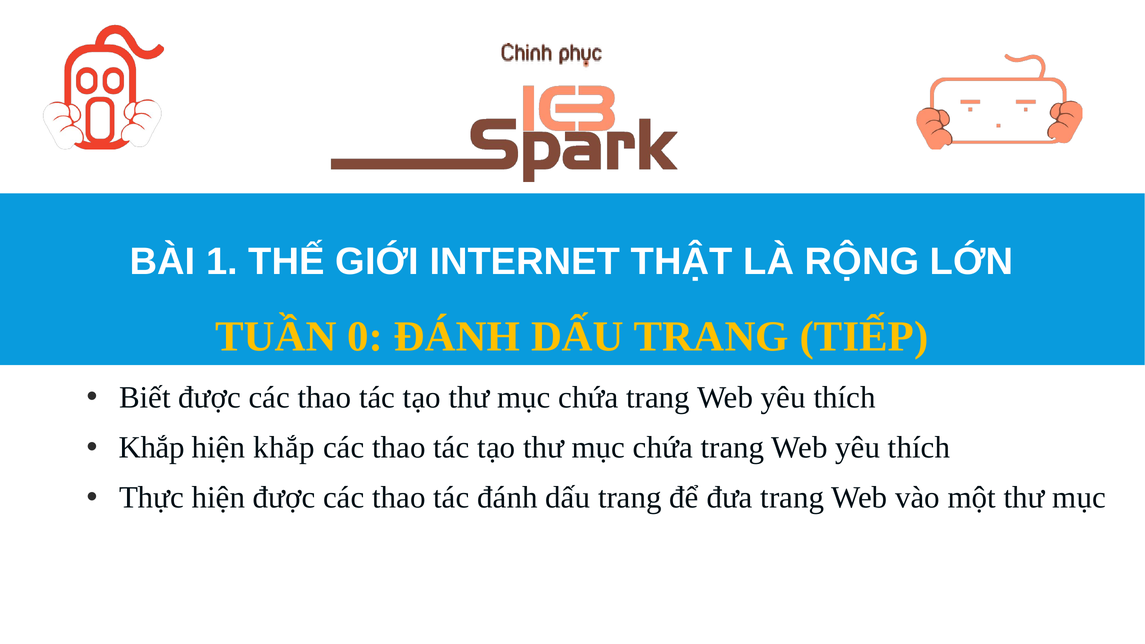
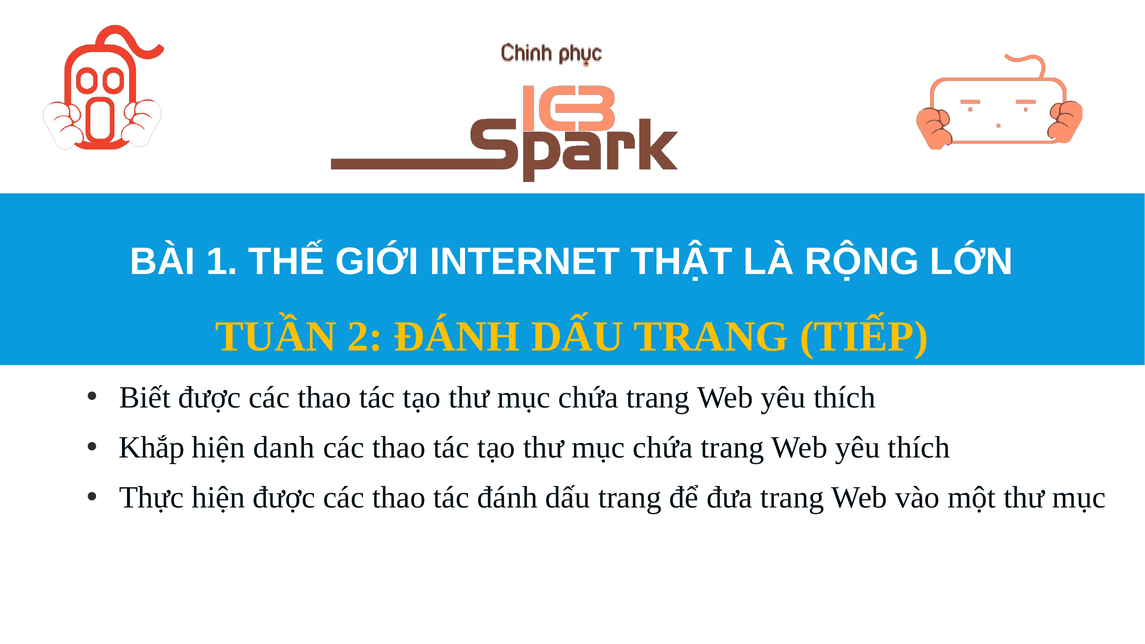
0: 0 -> 2 (365, 336)
hiện khắp: khắp -> danh (284, 448)
